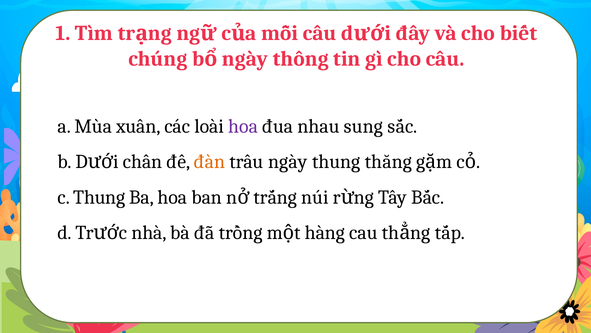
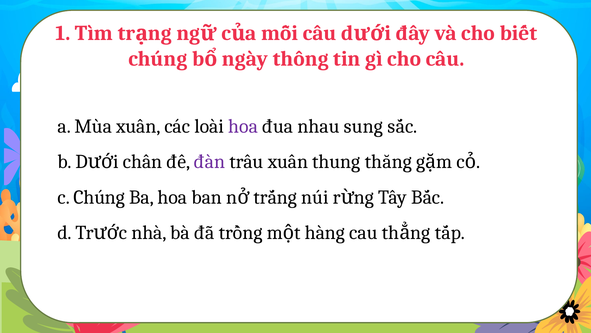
đàn colour: orange -> purple (210, 161)
trâu ngày: ngày -> xuân (288, 161)
c Thung: Thung -> Chúng (99, 197)
